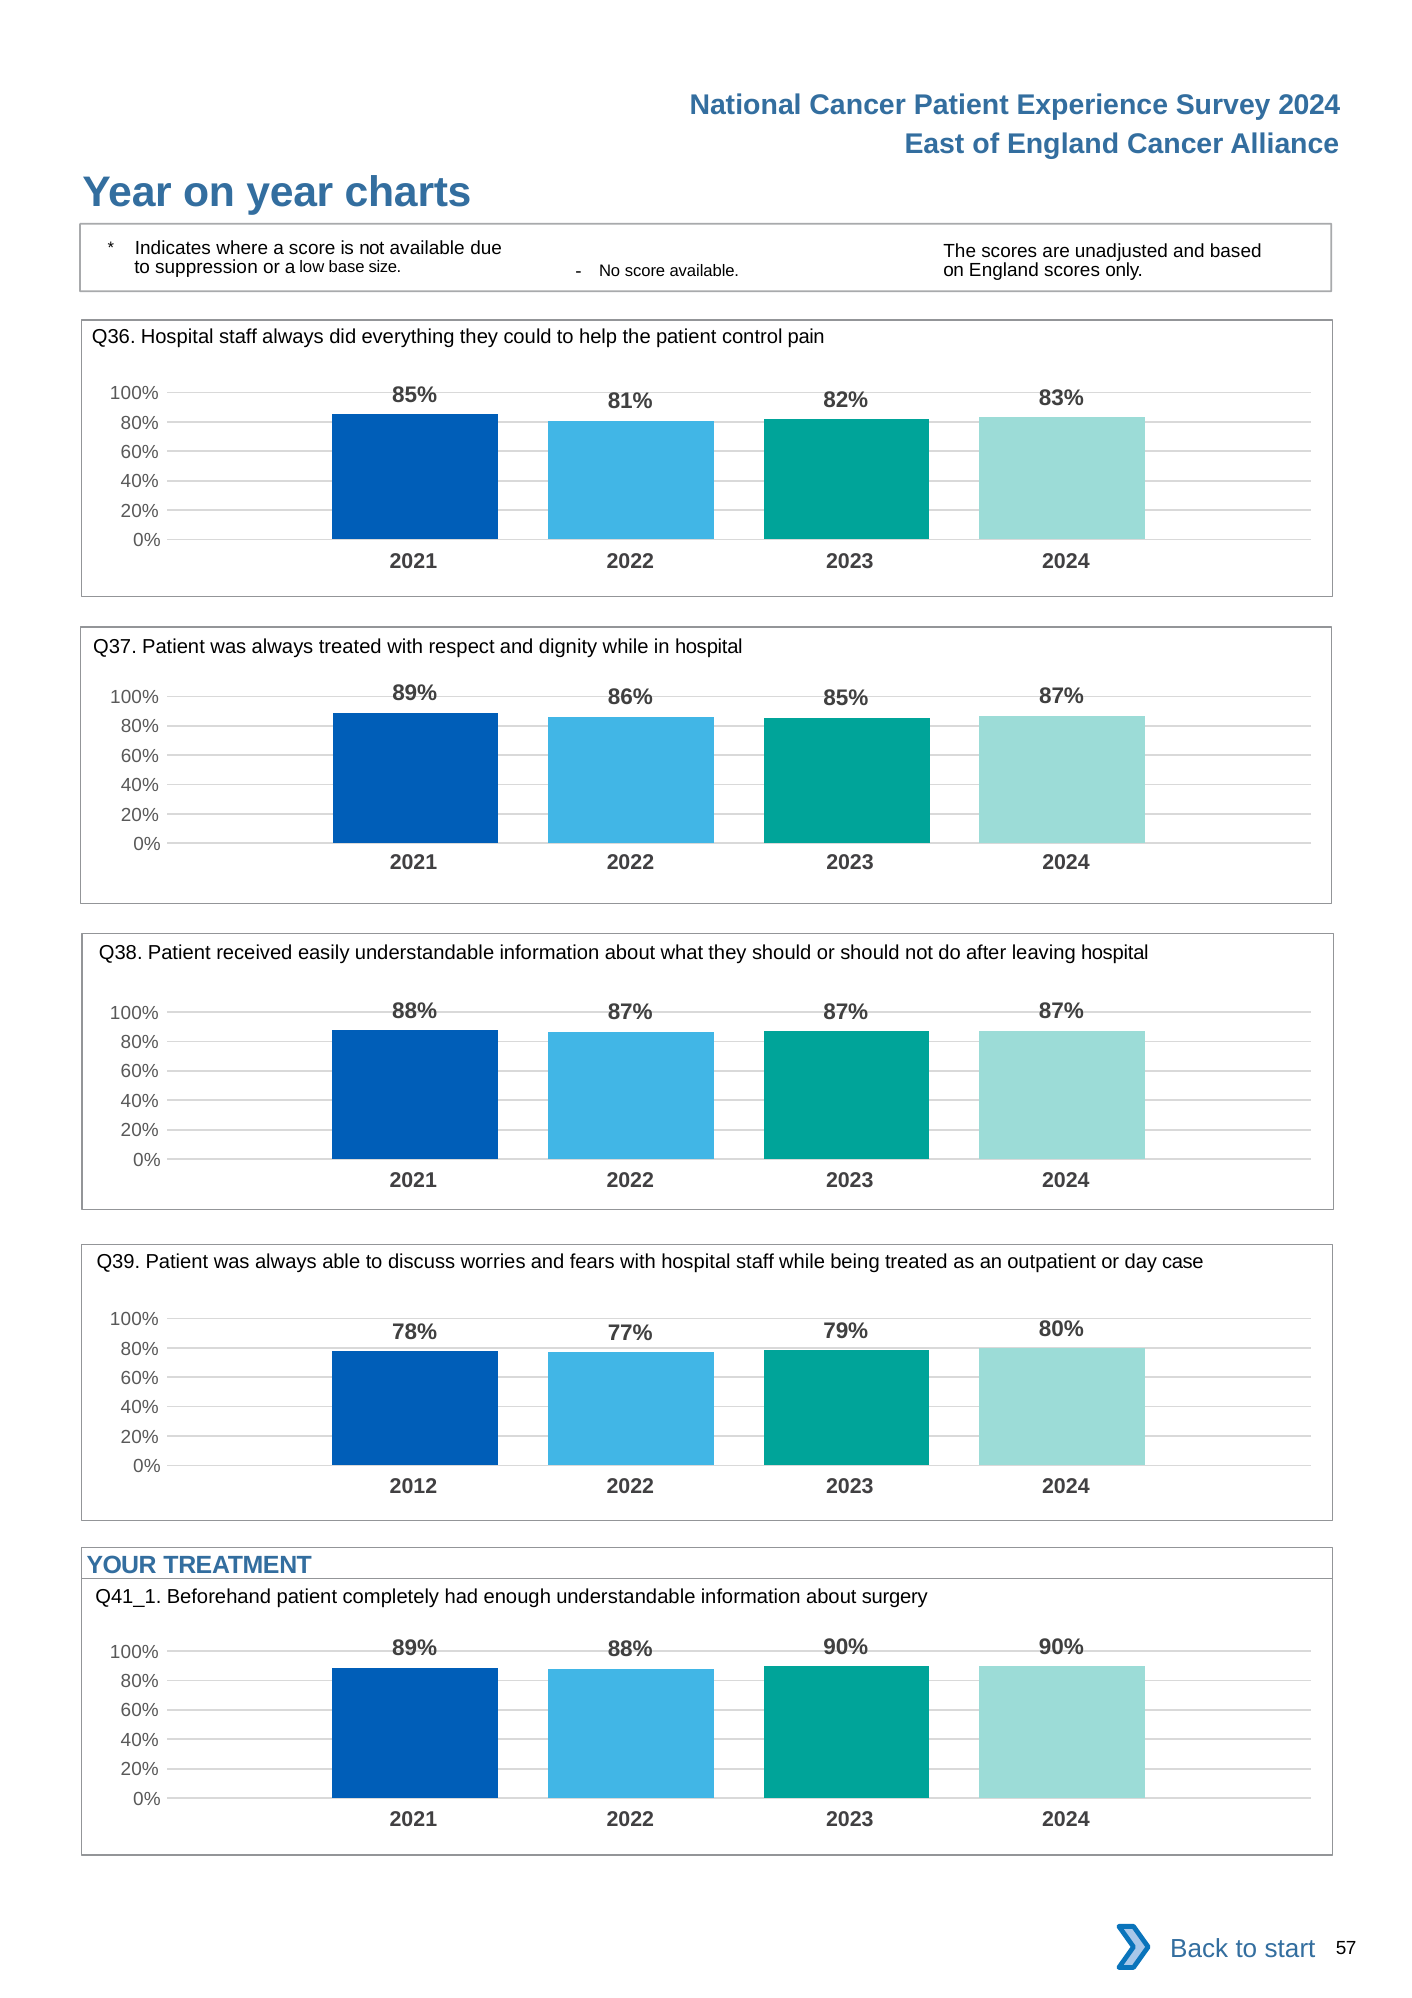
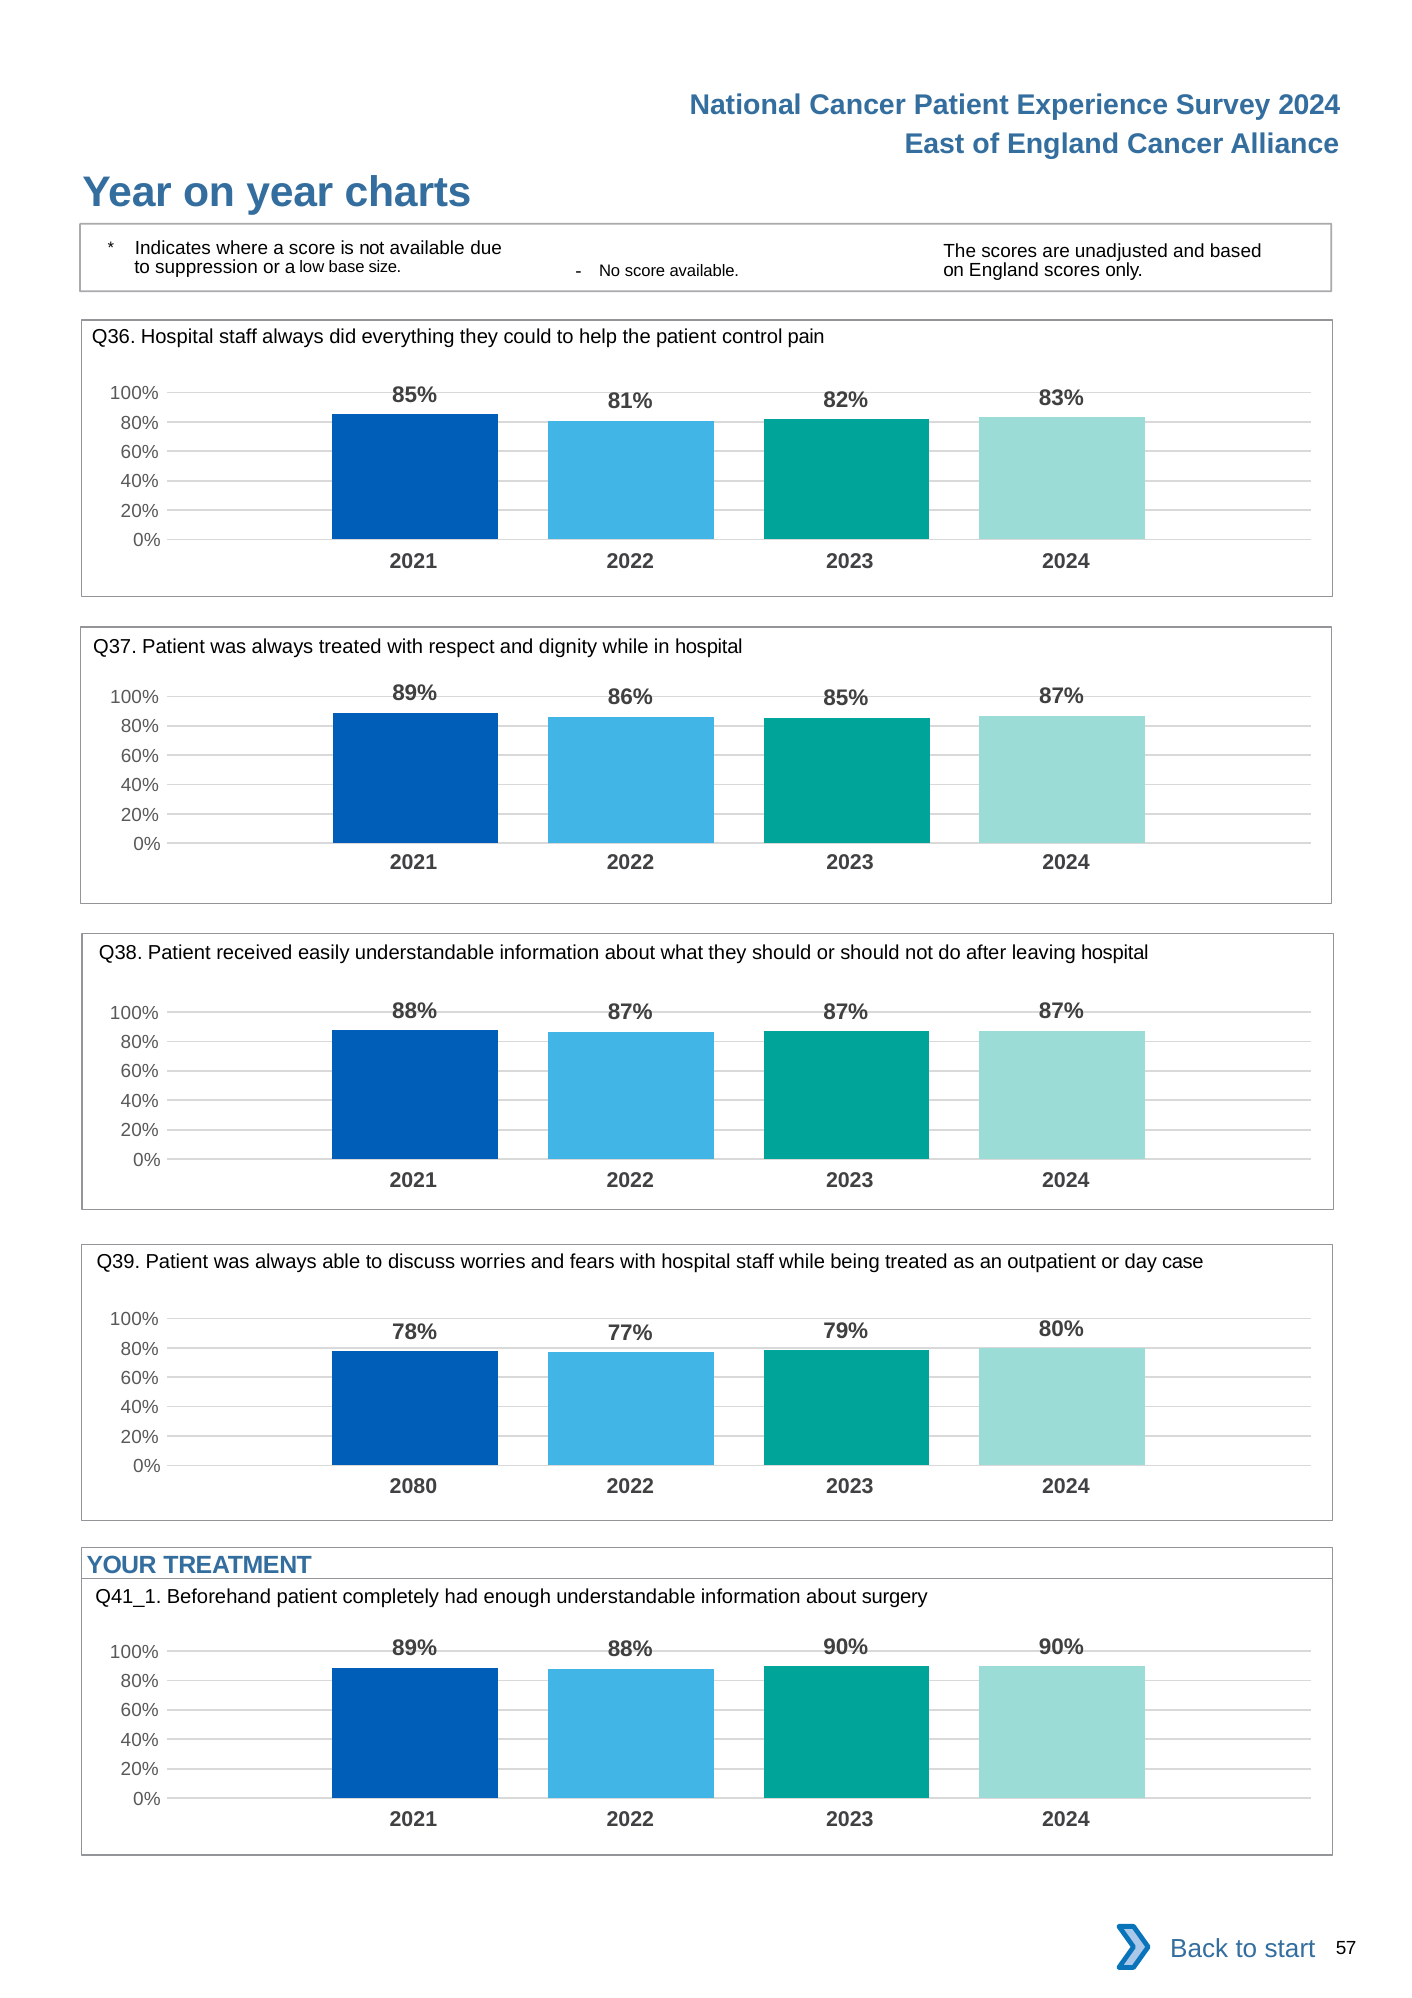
2012: 2012 -> 2080 (413, 1487)
